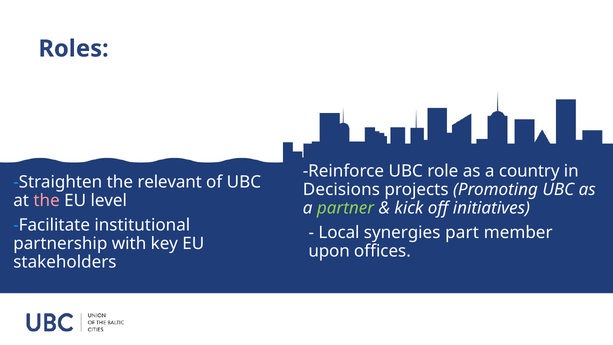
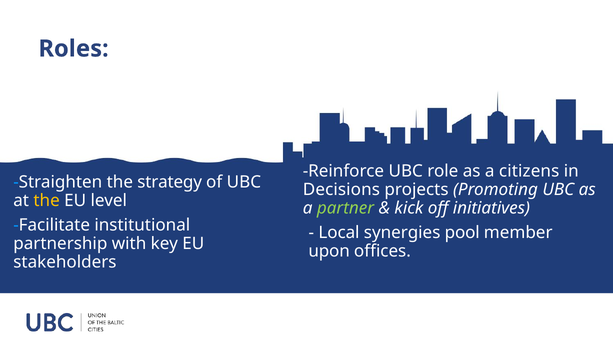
country: country -> citizens (529, 171)
relevant: relevant -> strategy (170, 182)
the colour: pink -> yellow (47, 200)
part: part -> pool (462, 233)
